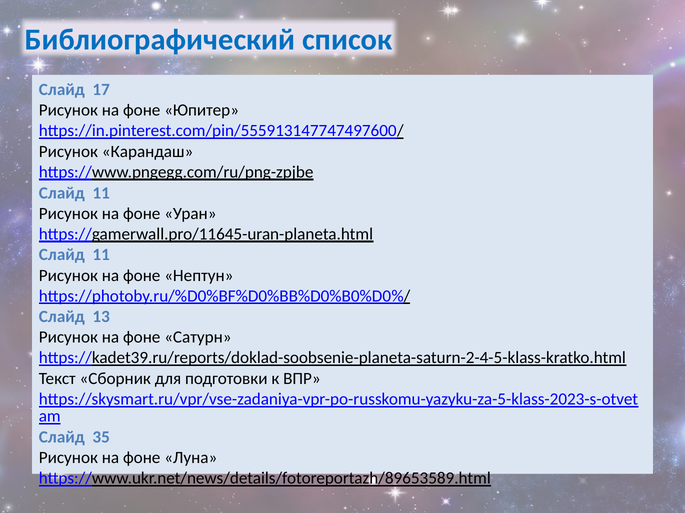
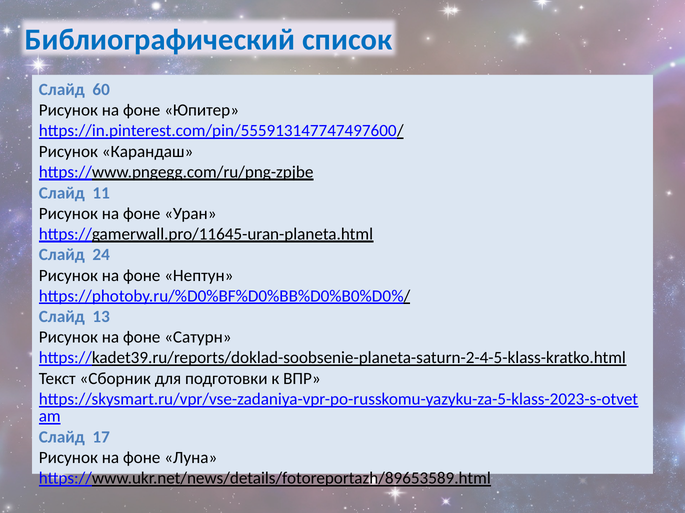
17: 17 -> 60 (101, 90)
11: 11 -> 24 (101, 255)
35: 35 -> 17 (101, 438)
